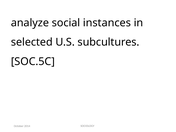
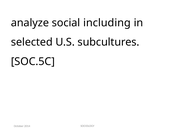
instances: instances -> including (107, 23)
